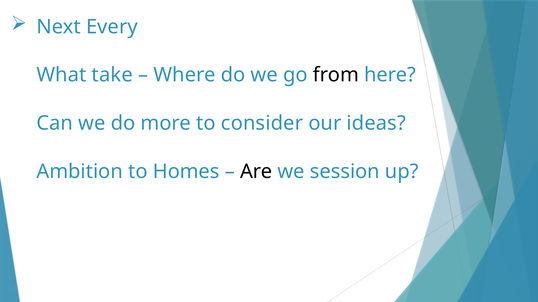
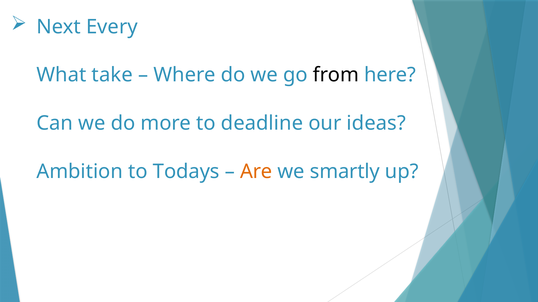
consider: consider -> deadline (262, 124)
Homes: Homes -> Todays (186, 172)
Are colour: black -> orange (256, 172)
session: session -> smartly (345, 172)
